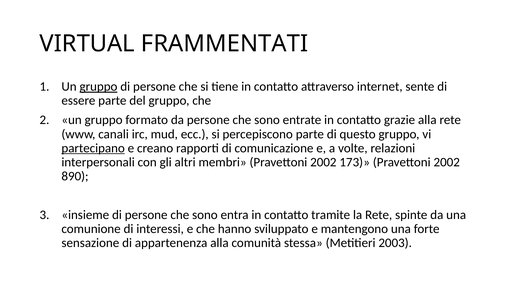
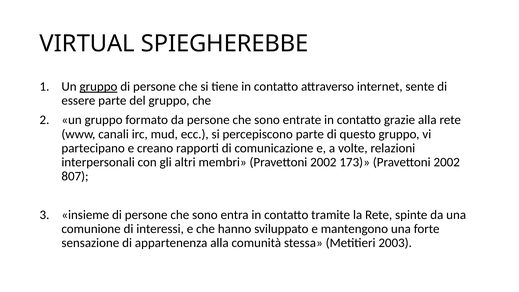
FRAMMENTATI: FRAMMENTATI -> SPIEGHEREBBE (225, 44)
partecipano underline: present -> none (93, 148)
890: 890 -> 807 (75, 176)
